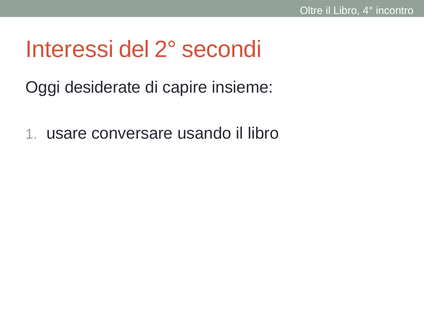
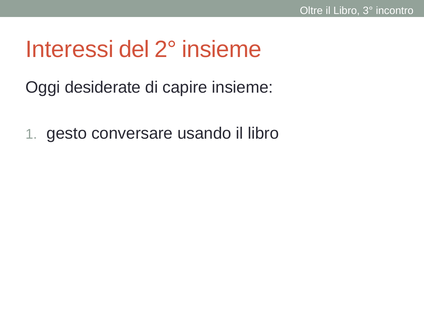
4°: 4° -> 3° (368, 11)
2° secondi: secondi -> insieme (222, 49)
usare: usare -> gesto (67, 133)
